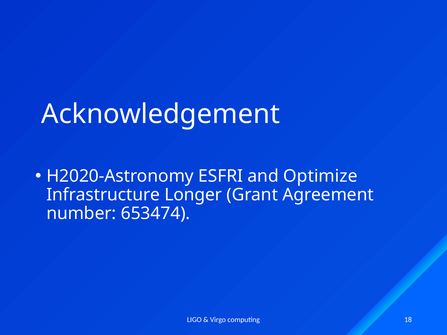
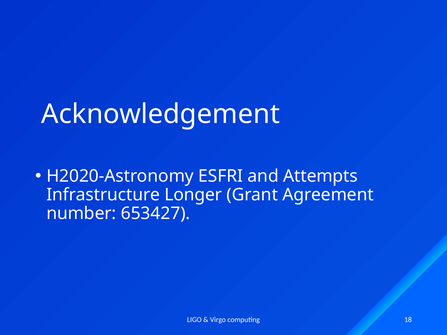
Optimize: Optimize -> Attempts (320, 176)
653474: 653474 -> 653427 (156, 214)
